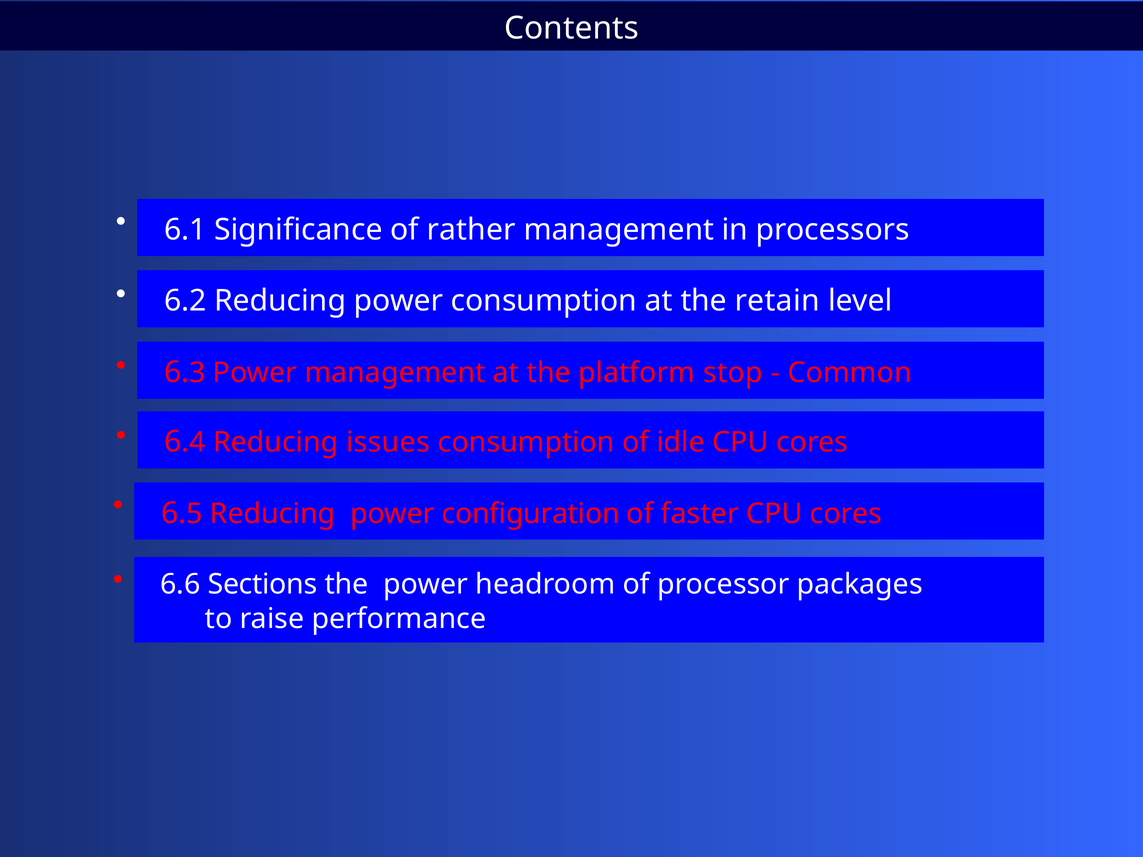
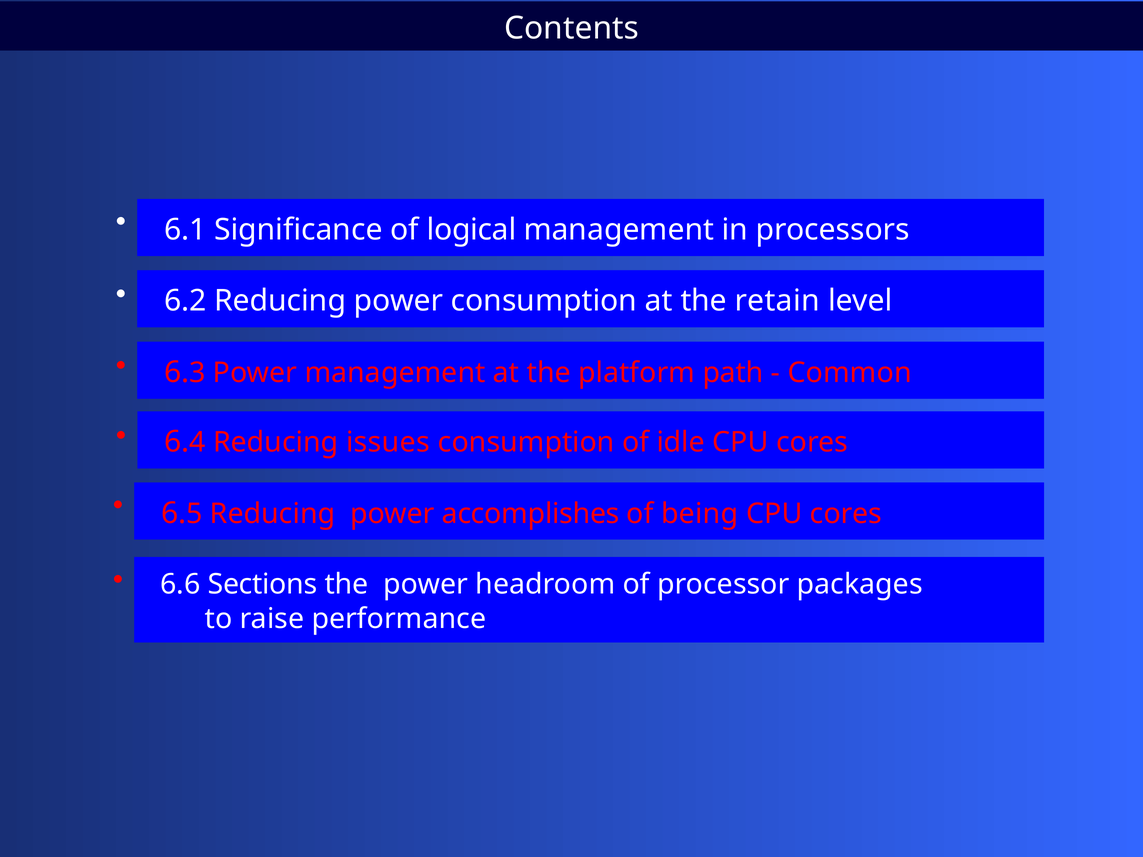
rather: rather -> logical (471, 230)
stop: stop -> path (733, 373)
configuration: configuration -> accomplishes (531, 514)
faster: faster -> being (700, 514)
